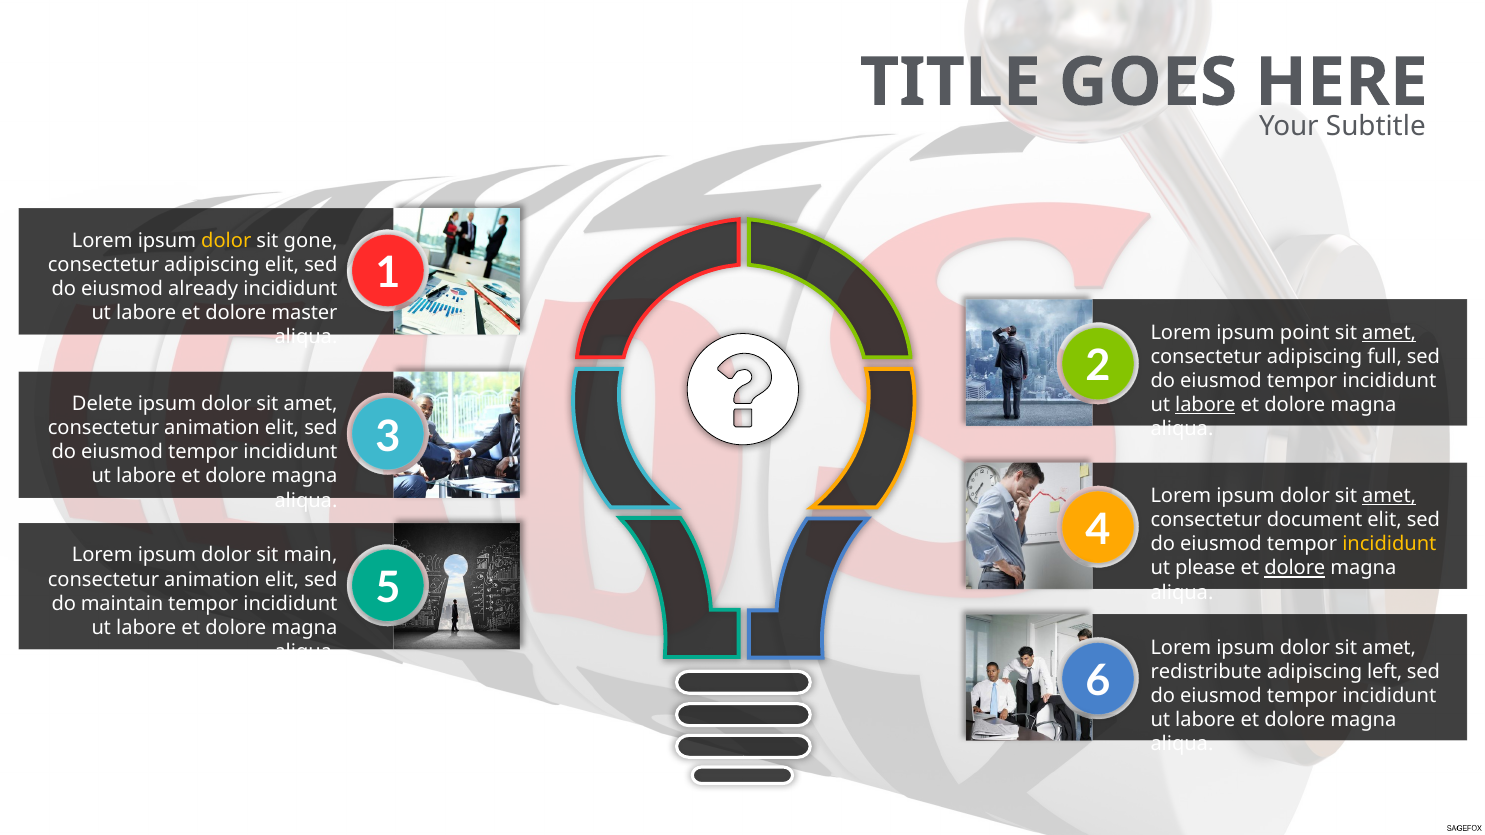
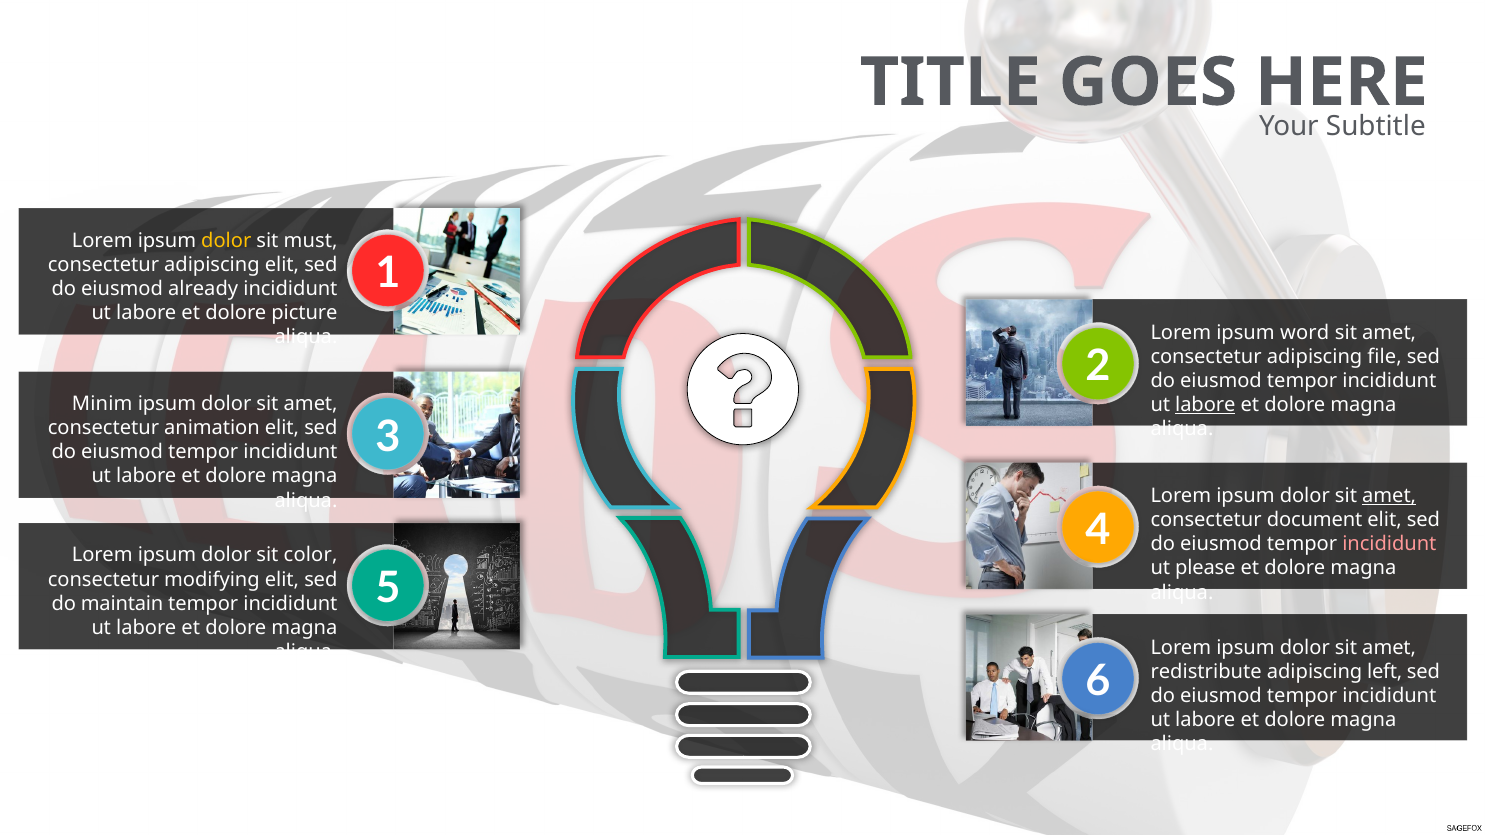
gone: gone -> must (311, 241)
master: master -> picture (304, 313)
point: point -> word (1305, 333)
amet underline: present -> none (1389, 333)
full: full -> file (1385, 357)
Delete: Delete -> Minim (102, 404)
incididunt colour: yellow -> pink (1389, 544)
main: main -> color (311, 556)
dolore underline: present -> none (1295, 569)
animation: animation -> modifying (212, 580)
